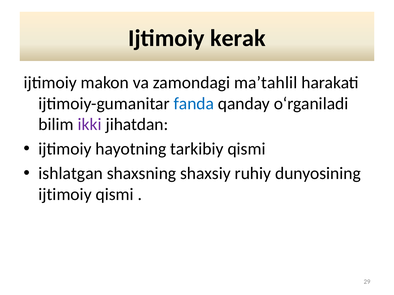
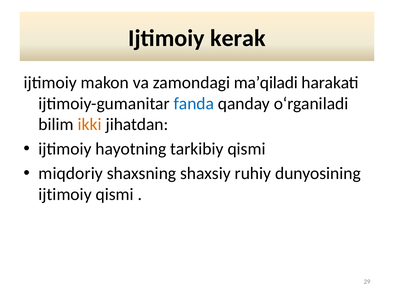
ma’tahlil: ma’tahlil -> ma’qiladi (266, 83)
ikki colour: purple -> orange (90, 125)
ishlatgan: ishlatgan -> miqdoriy (71, 174)
